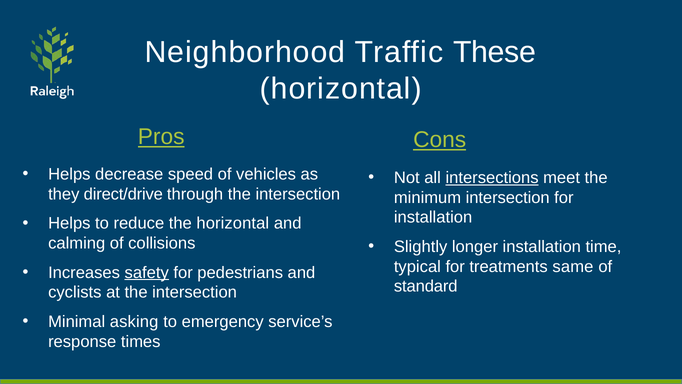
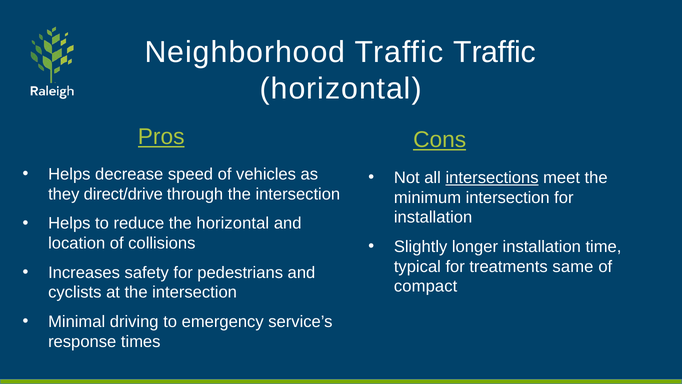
Traffic These: These -> Traffic (495, 52)
calming: calming -> location (77, 243)
safety underline: present -> none (147, 272)
standard: standard -> compact (426, 286)
asking: asking -> driving (134, 321)
